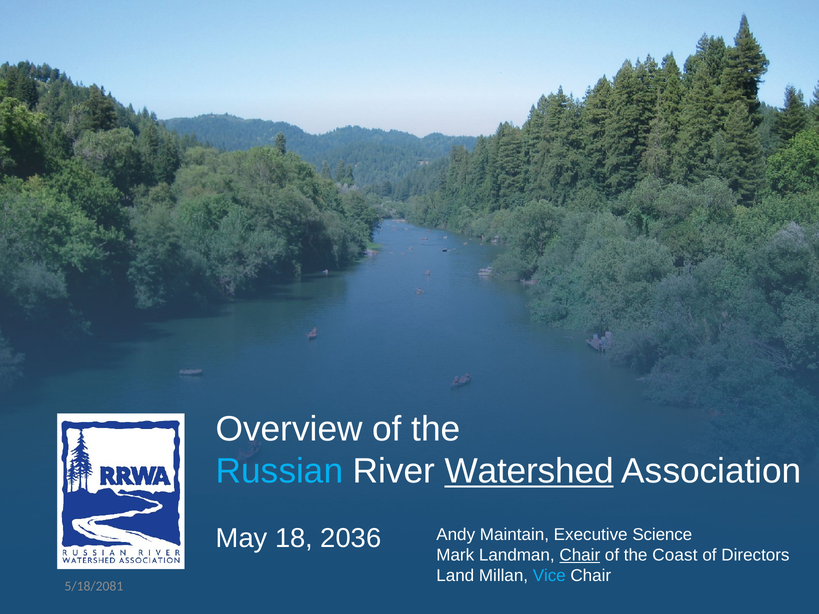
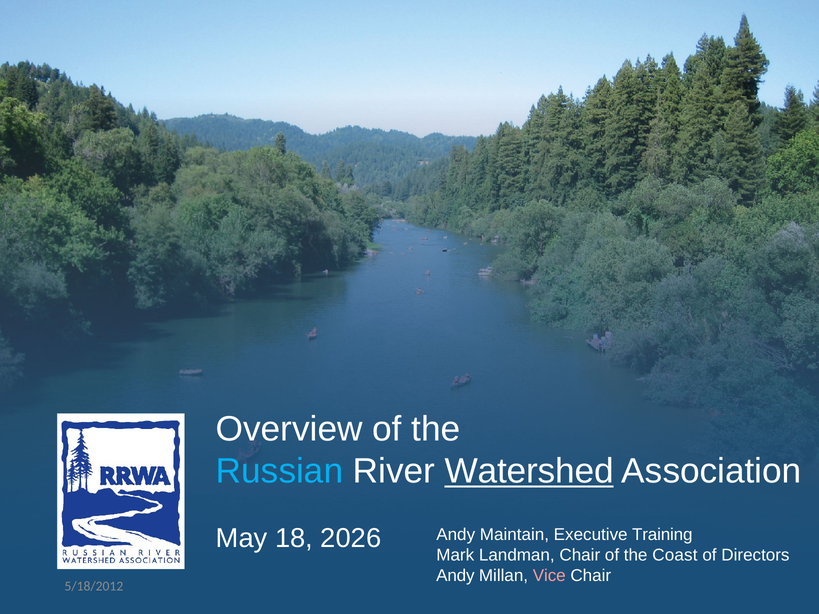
2036: 2036 -> 2026 (351, 538)
Science: Science -> Training (662, 535)
Chair underline: present -> none (580, 556)
Land: Land -> Andy (455, 576)
Vice colour: light blue -> pink (549, 576)
5/18/2081: 5/18/2081 -> 5/18/2012 (94, 587)
